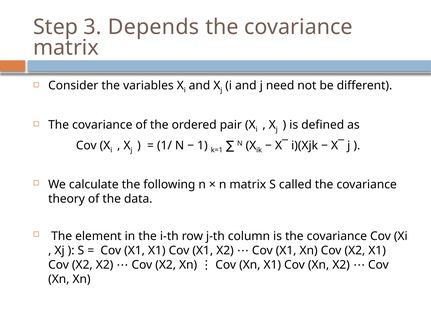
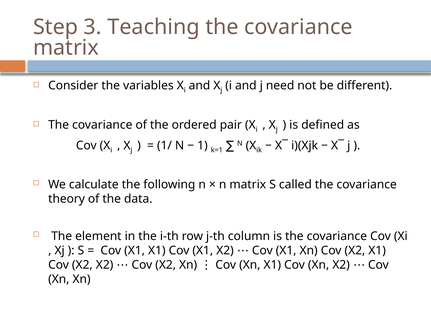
Depends: Depends -> Teaching (154, 27)
